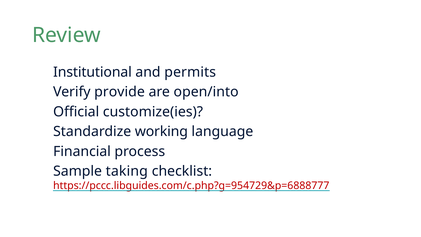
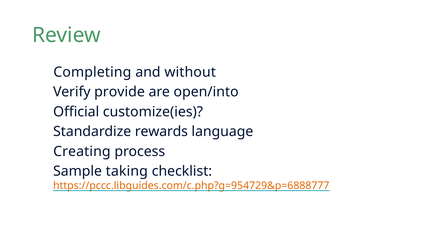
Institutional: Institutional -> Completing (92, 72)
permits: permits -> without (190, 72)
working: working -> rewards (161, 132)
Financial: Financial -> Creating (82, 151)
https://pccc.libguides.com/c.php?g=954729&p=6888777 colour: red -> orange (191, 186)
